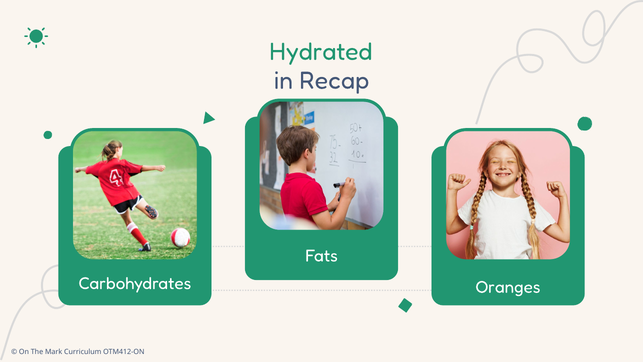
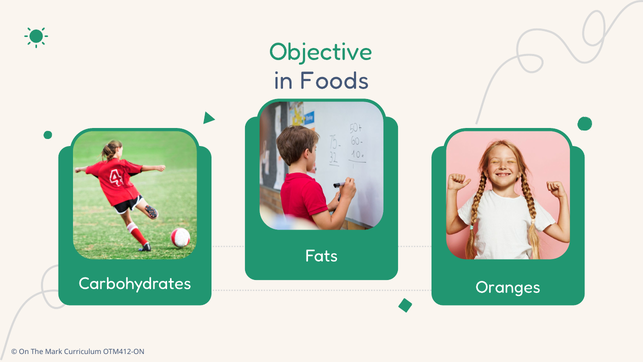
Hydrated: Hydrated -> Objective (321, 52)
Recap: Recap -> Foods (334, 80)
